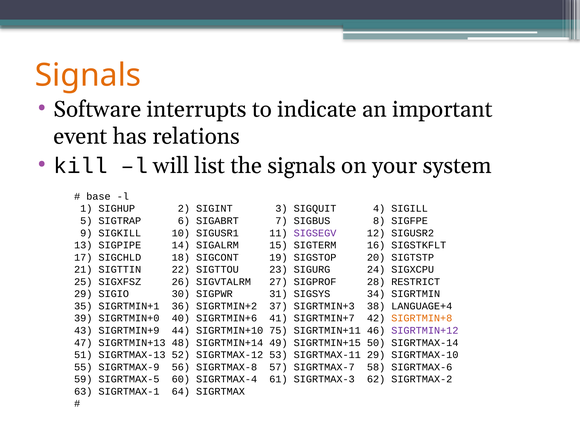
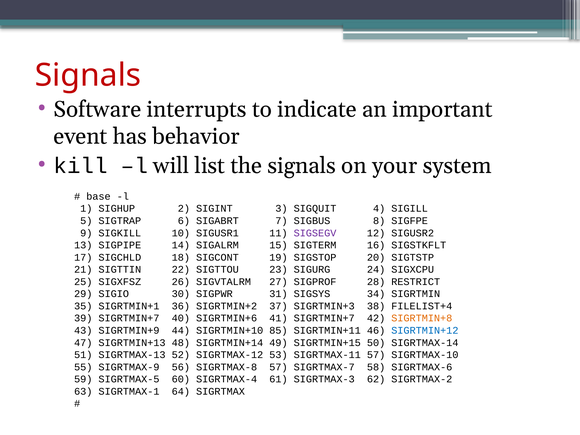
Signals colour: orange -> red (88, 75)
relations: relations -> behavior (196, 136)
LANGUAGE+4: LANGUAGE+4 -> FILELIST+4 (422, 306)
39 SIGRTMIN+0: SIGRTMIN+0 -> SIGRTMIN+7 (129, 318)
75: 75 -> 85 (278, 330)
SIGRTMIN+12 colour: purple -> blue (425, 330)
SIGRTMAX-11 29: 29 -> 57 (376, 355)
